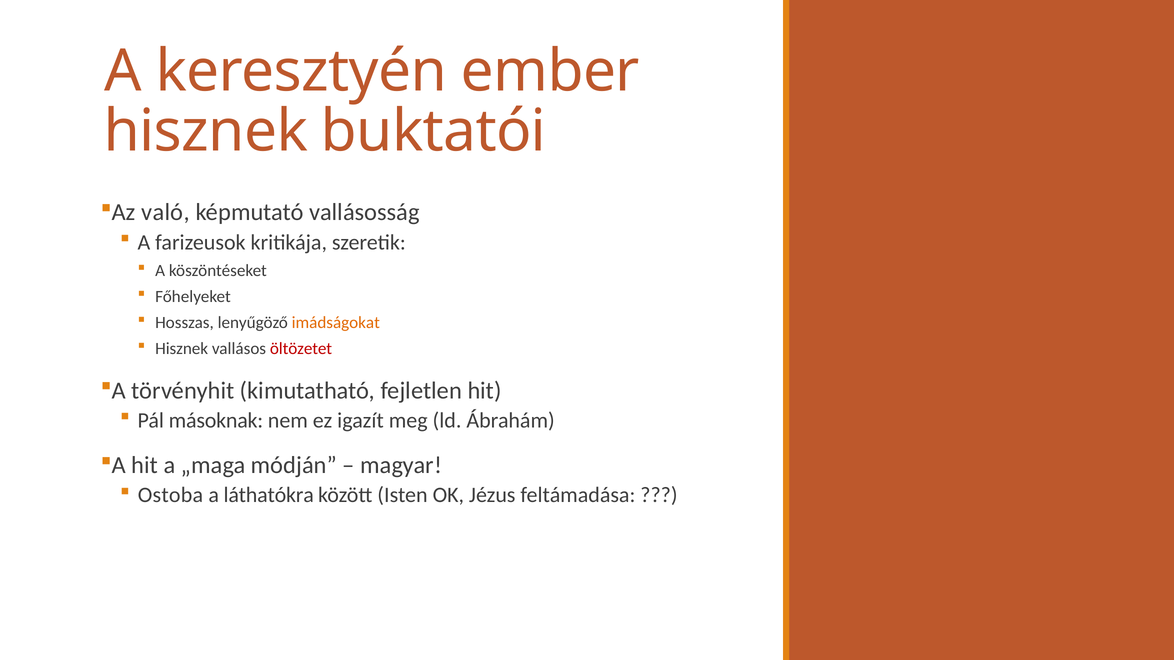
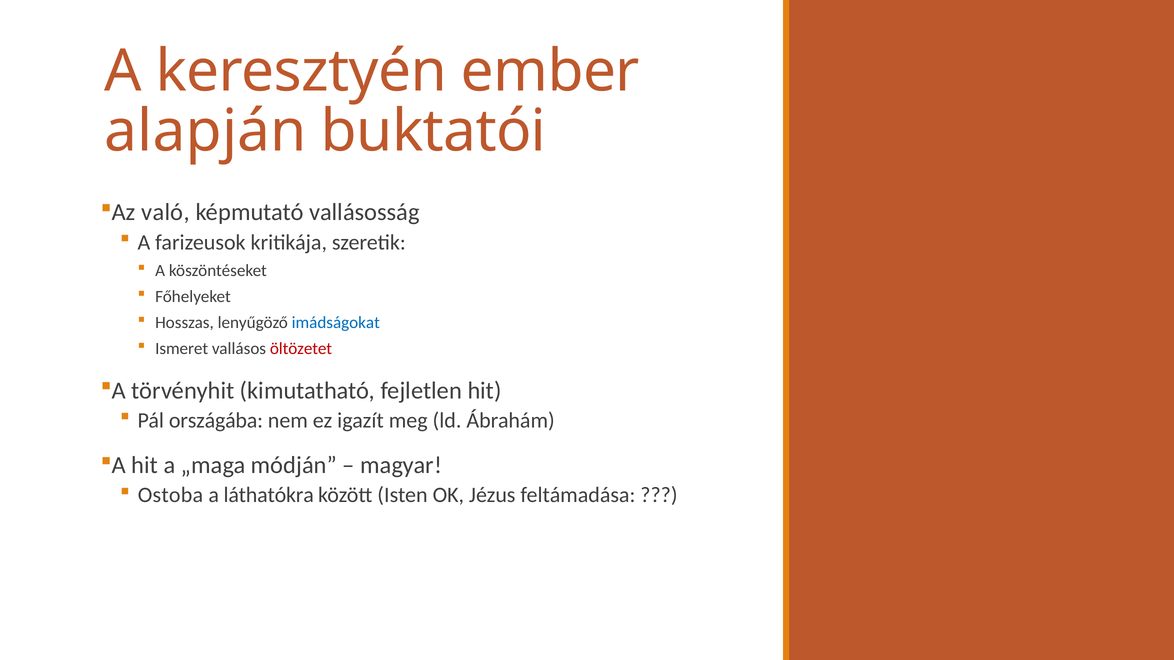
hisznek: hisznek -> alapján (205, 132)
imádságokat colour: orange -> blue (336, 323)
Hisznek: Hisznek -> Ismeret (182, 349)
másoknak: másoknak -> országába (216, 421)
